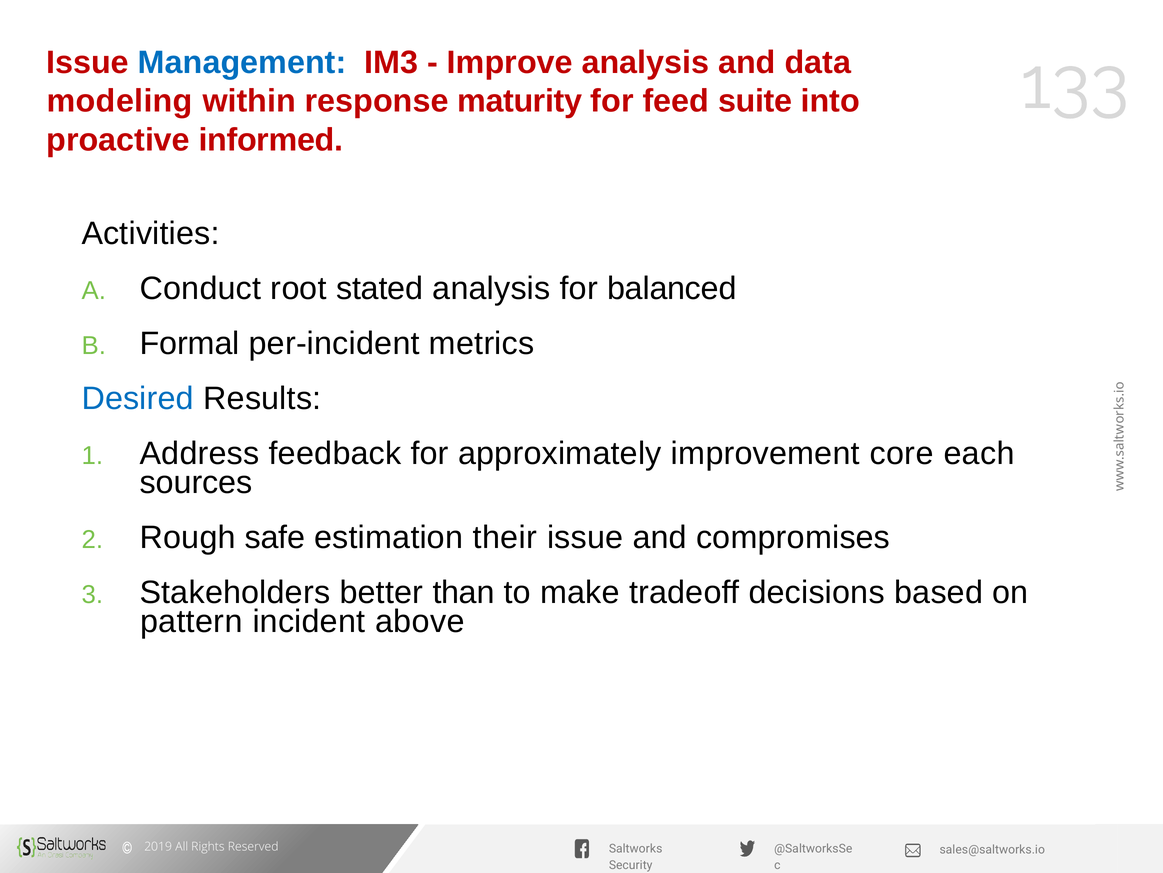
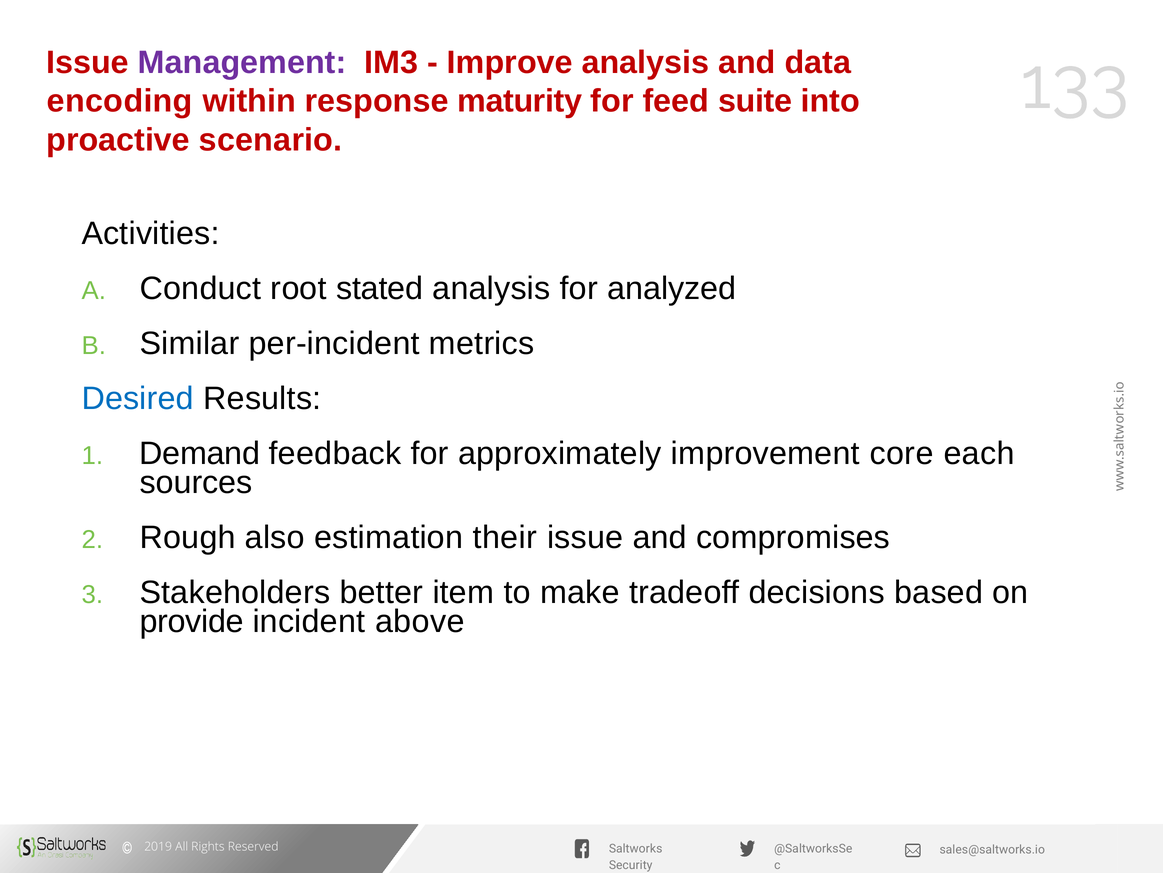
Management colour: blue -> purple (242, 62)
modeling: modeling -> encoding (120, 101)
informed: informed -> scenario (271, 140)
balanced: balanced -> analyzed (672, 288)
Formal: Formal -> Similar (190, 343)
Address: Address -> Demand (200, 453)
safe: safe -> also (275, 537)
than: than -> item (463, 592)
pattern: pattern -> provide (192, 621)
